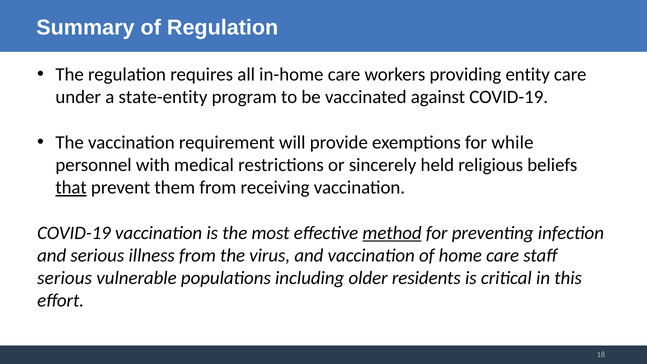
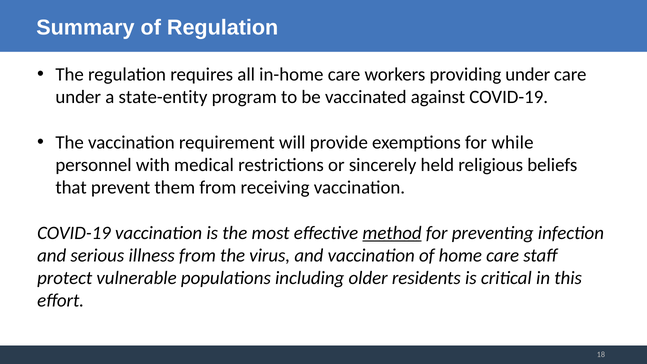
providing entity: entity -> under (528, 75)
that underline: present -> none (71, 188)
serious: serious -> protect (65, 278)
